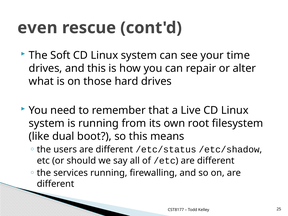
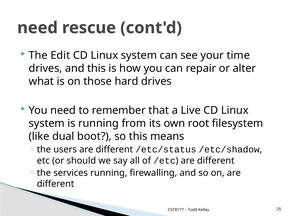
even: even -> need (38, 28)
Soft: Soft -> Edit (60, 55)
